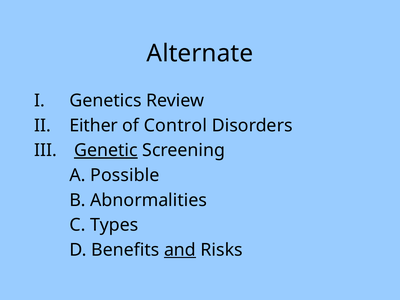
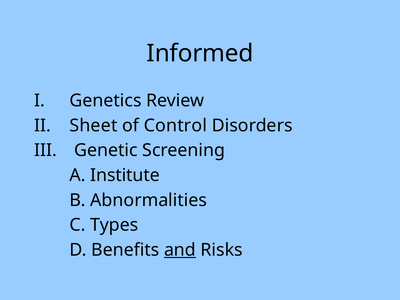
Alternate: Alternate -> Informed (200, 53)
Either: Either -> Sheet (94, 125)
Genetic underline: present -> none (106, 150)
Possible: Possible -> Institute (125, 175)
